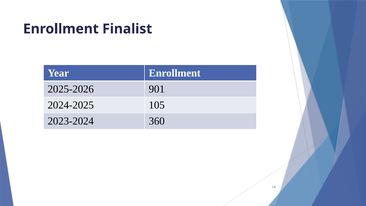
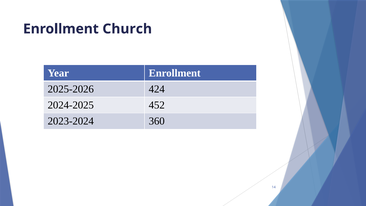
Finalist: Finalist -> Church (127, 29)
901: 901 -> 424 (157, 89)
105: 105 -> 452 (157, 105)
